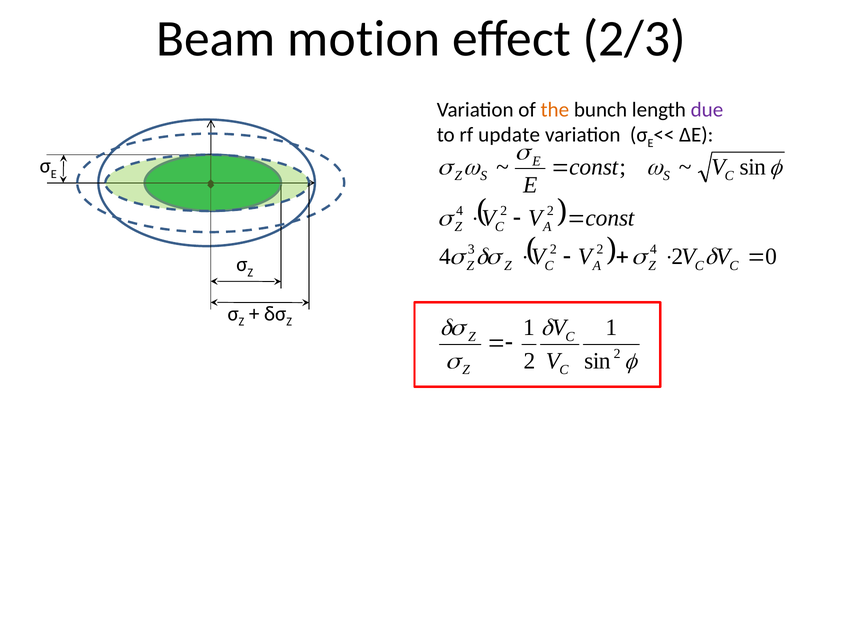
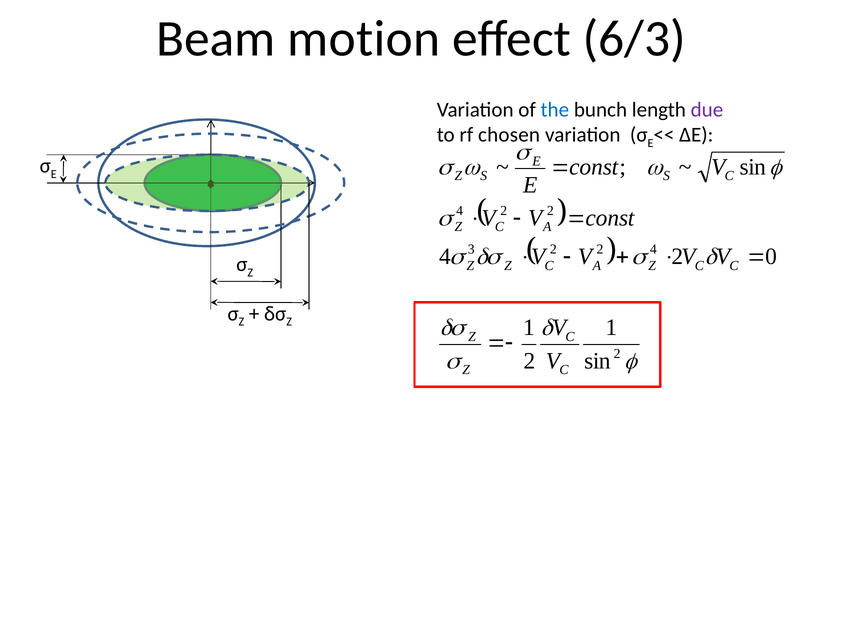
2/3: 2/3 -> 6/3 (634, 39)
the colour: orange -> blue (555, 110)
update: update -> chosen (509, 135)
